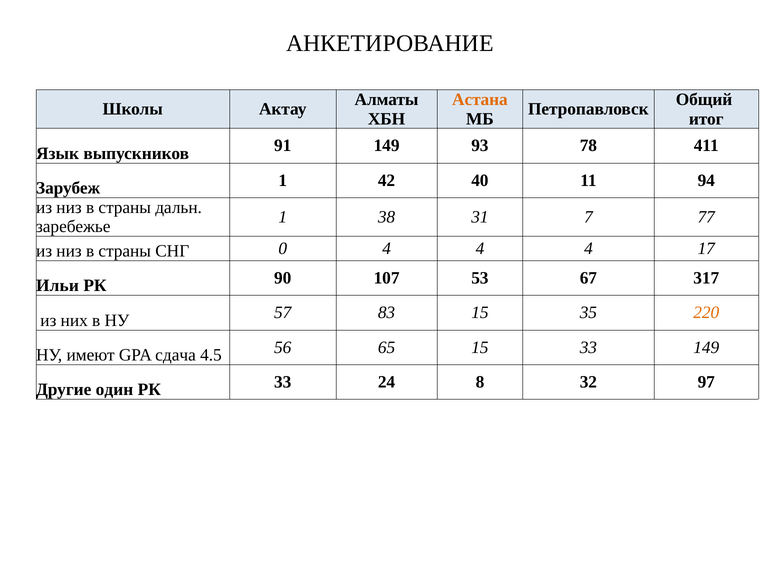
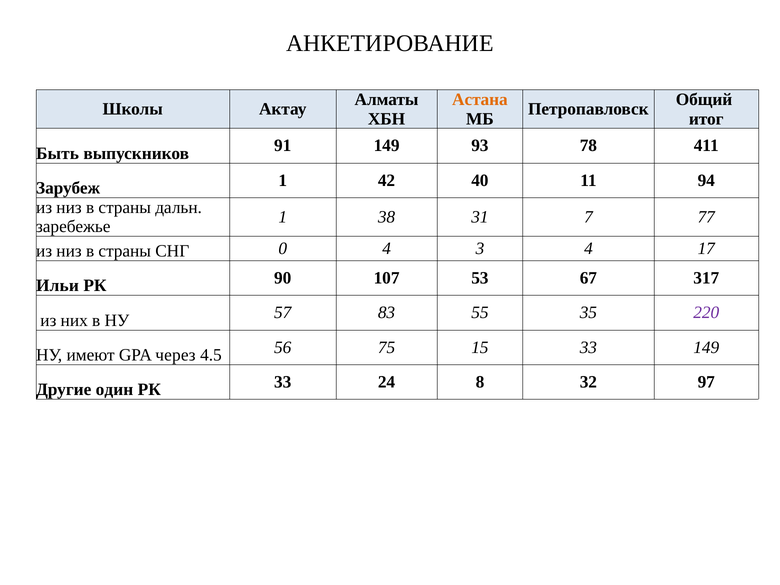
Язык: Язык -> Быть (58, 153)
0 4 4: 4 -> 3 (480, 248)
83 15: 15 -> 55 (480, 313)
220 colour: orange -> purple (706, 313)
сдача: сдача -> через (175, 355)
65: 65 -> 75 (387, 347)
